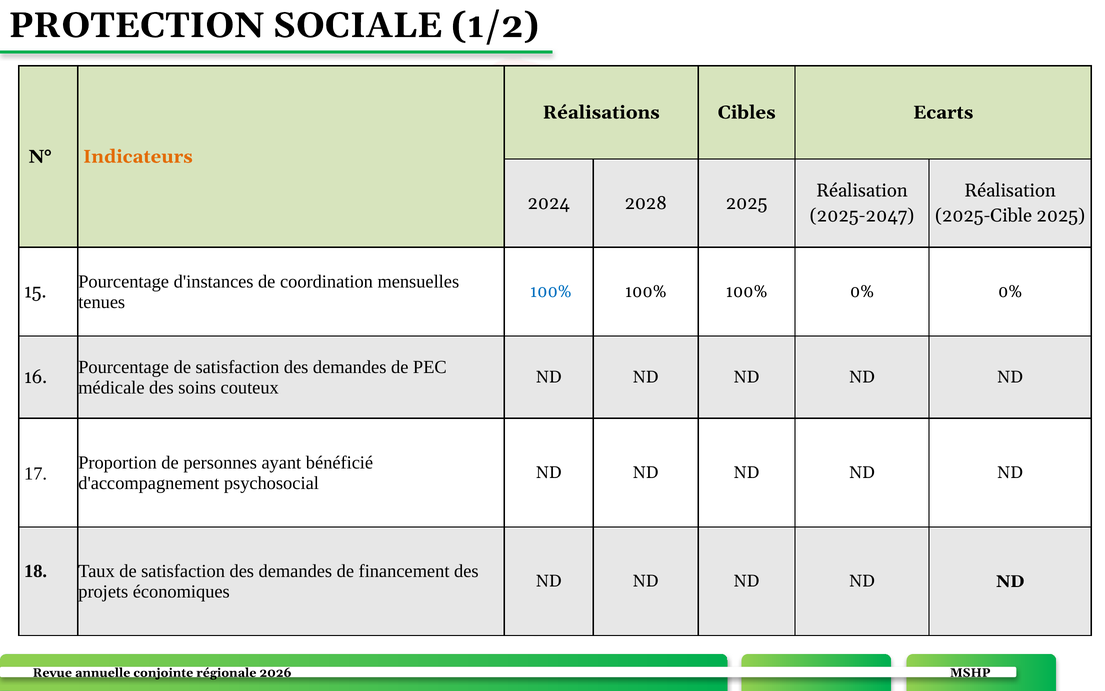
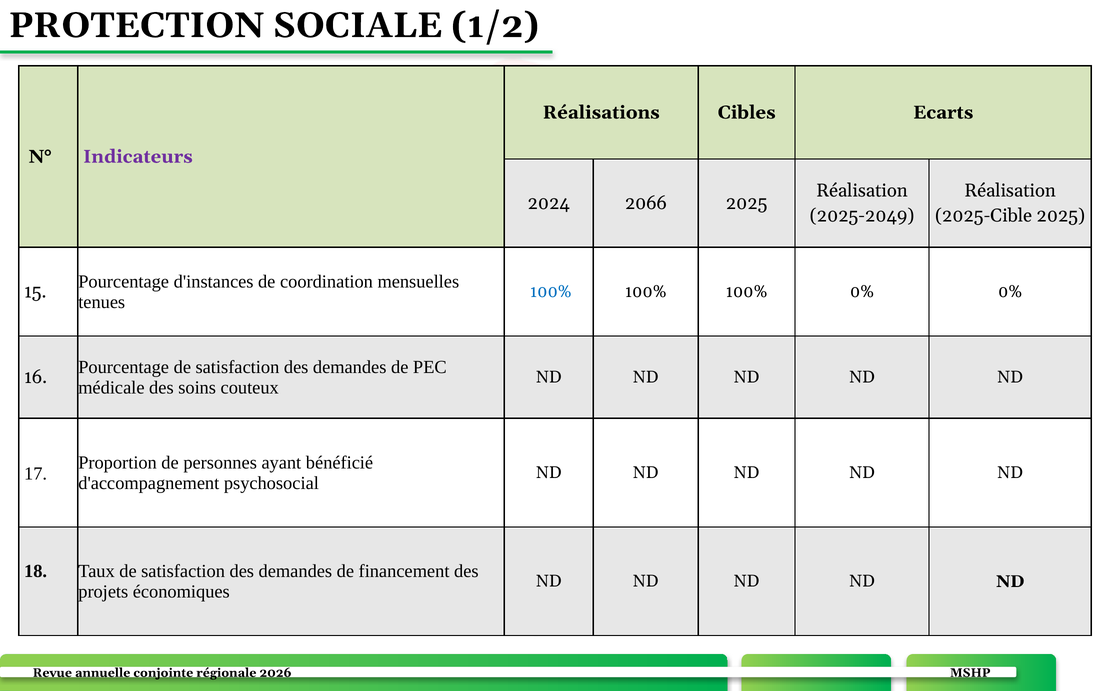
Indicateurs colour: orange -> purple (138, 157)
2028: 2028 -> 2066 (646, 203)
2025-2047: 2025-2047 -> 2025-2049 (862, 216)
